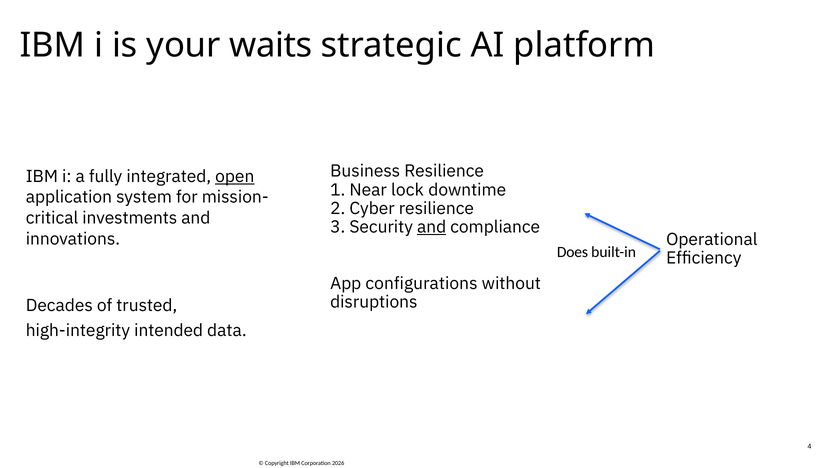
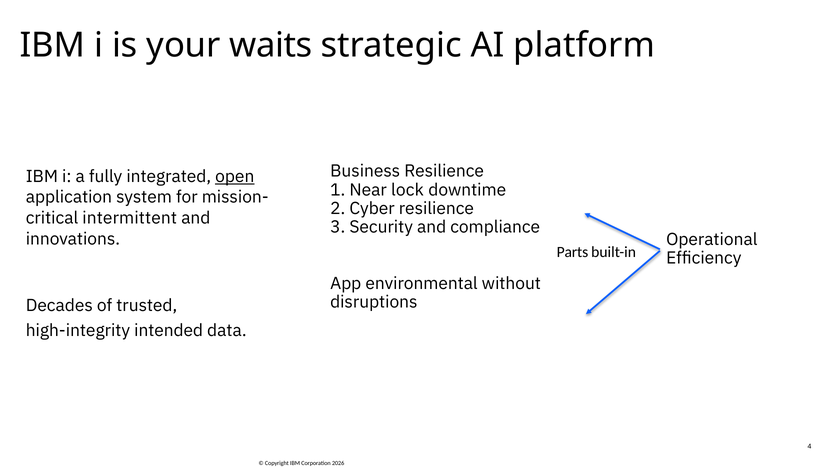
investments: investments -> intermittent (130, 218)
and underline: present -> none (432, 227)
Does: Does -> Parts (572, 252)
configurations: configurations -> environmental (422, 283)
